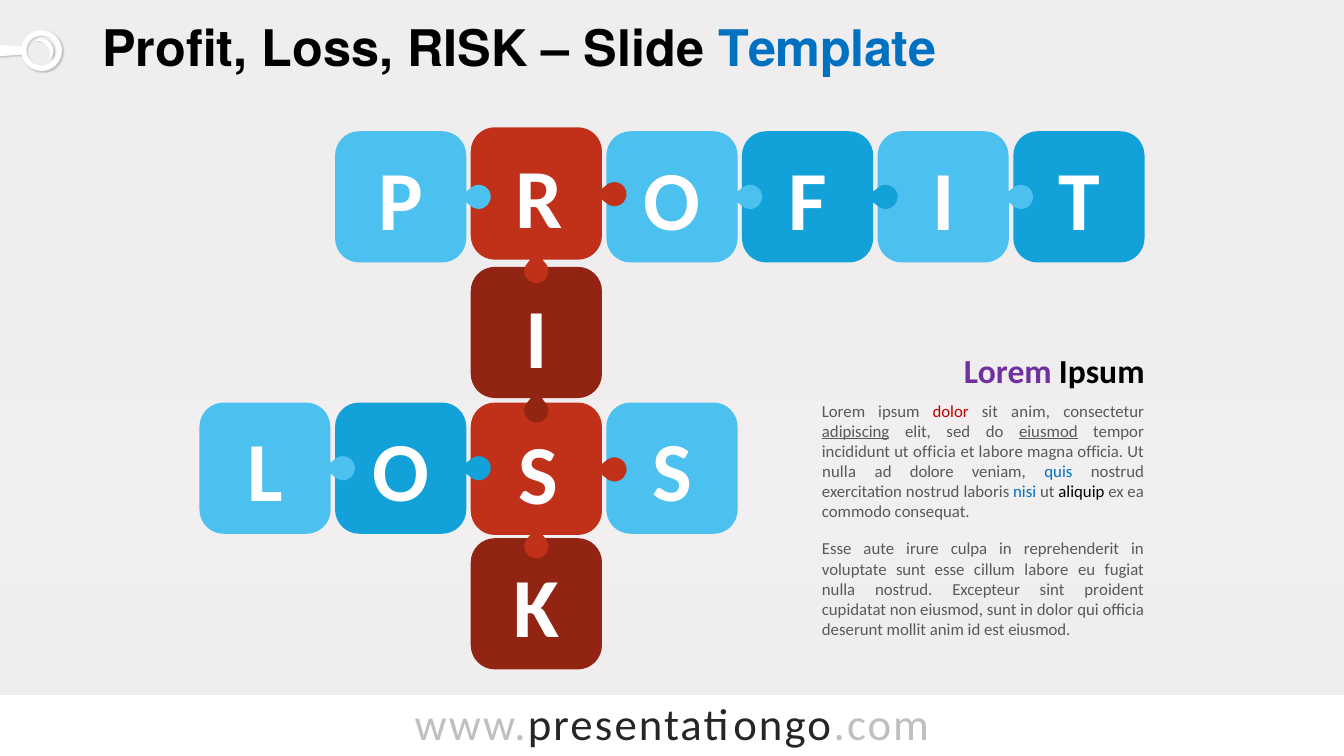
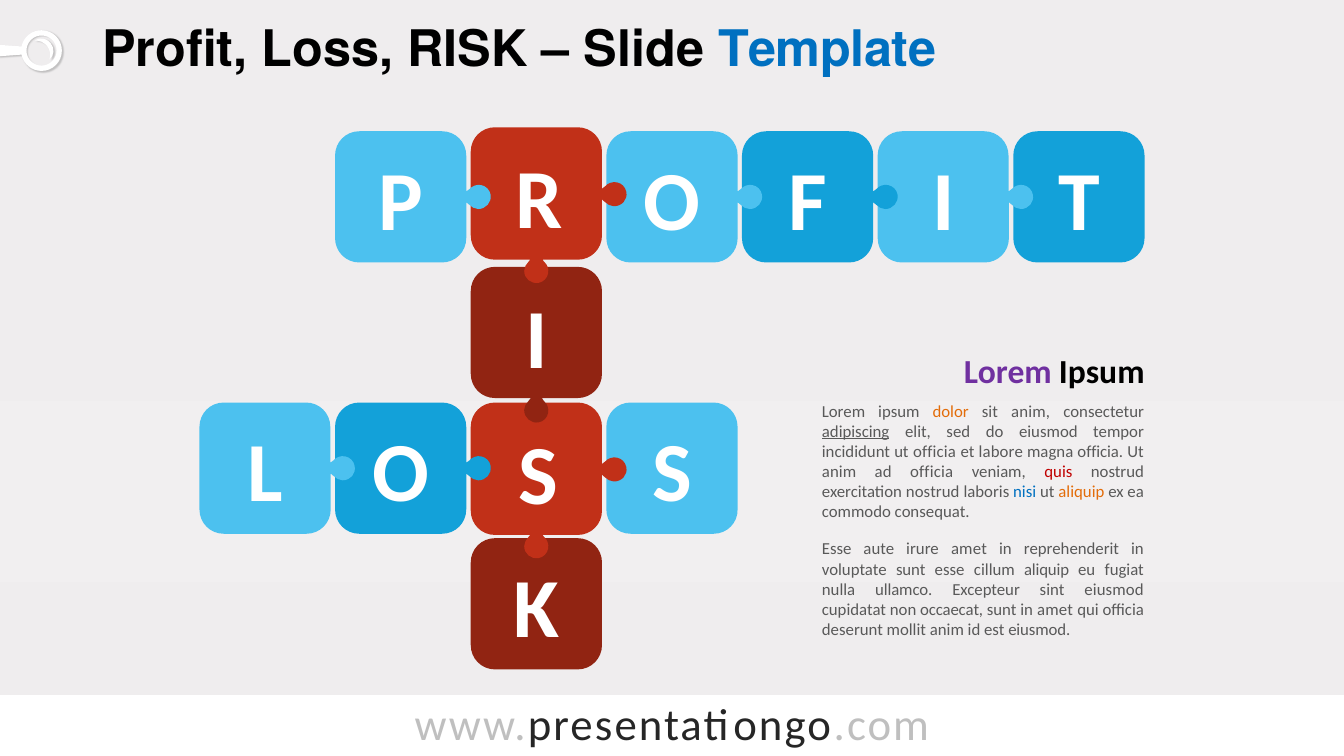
dolor colour: red -> orange (951, 412)
eiusmod underline: present -> none (1048, 432)
nulla: nulla -> anim (839, 472)
ad dolore: dolore -> officia (932, 472)
quis colour: blue -> red (1058, 472)
aliquip colour: black -> orange (1081, 492)
irure culpa: culpa -> amet (969, 549)
cillum labore: labore -> aliquip (1047, 569)
nulla nostrud: nostrud -> ullamco (904, 590)
sint proident: proident -> eiusmod (1114, 590)
non eiusmod: eiusmod -> occaecat (952, 610)
in dolor: dolor -> amet (1055, 610)
